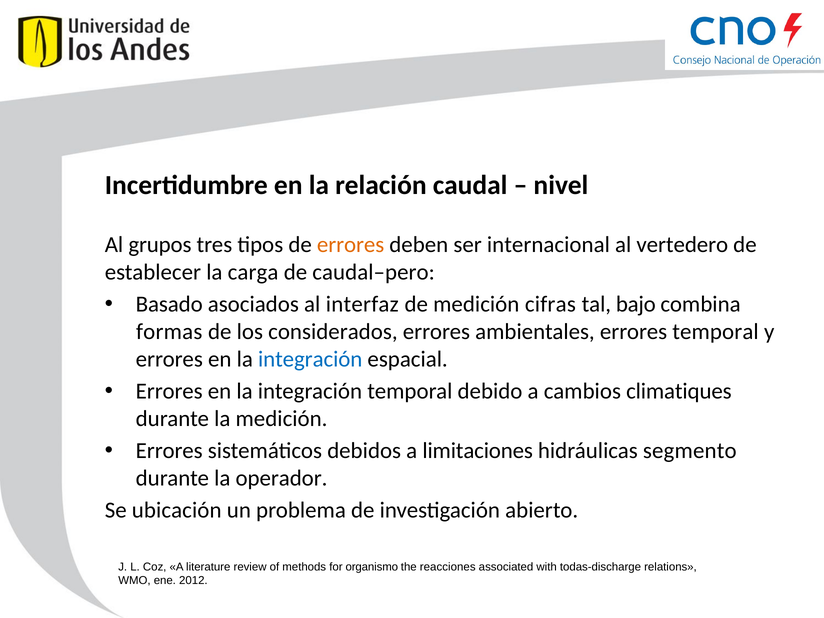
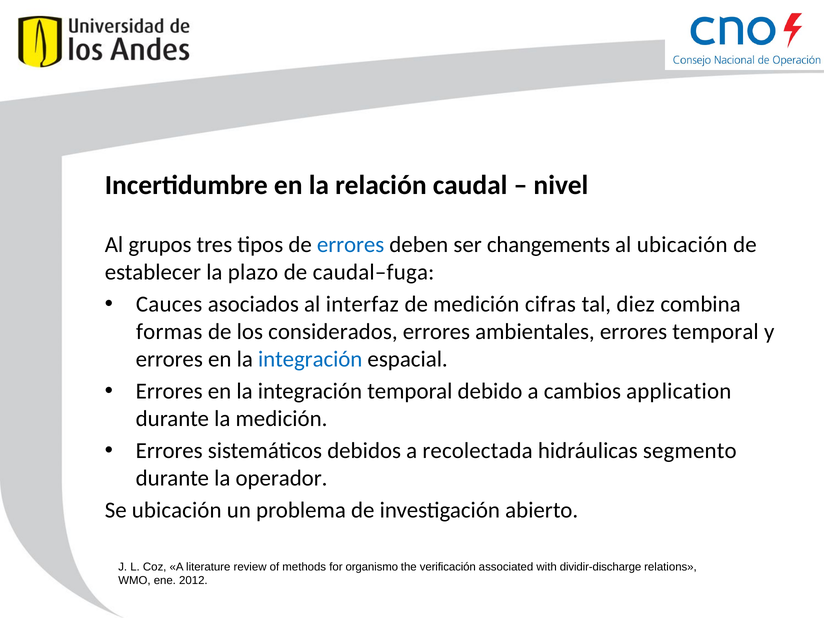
errores colour: orange -> blue (351, 245)
internacional: internacional -> changements (549, 245)
al vertedero: vertedero -> ubicación (682, 245)
carga: carga -> plazo (253, 272)
caudal–pero: caudal–pero -> caudal–fuga (374, 272)
Basado: Basado -> Cauces (169, 304)
bajo: bajo -> diez (636, 304)
climatiques: climatiques -> application (679, 391)
limitaciones: limitaciones -> recolectada (478, 451)
reacciones: reacciones -> verificación (448, 567)
todas-discharge: todas-discharge -> dividir-discharge (601, 567)
